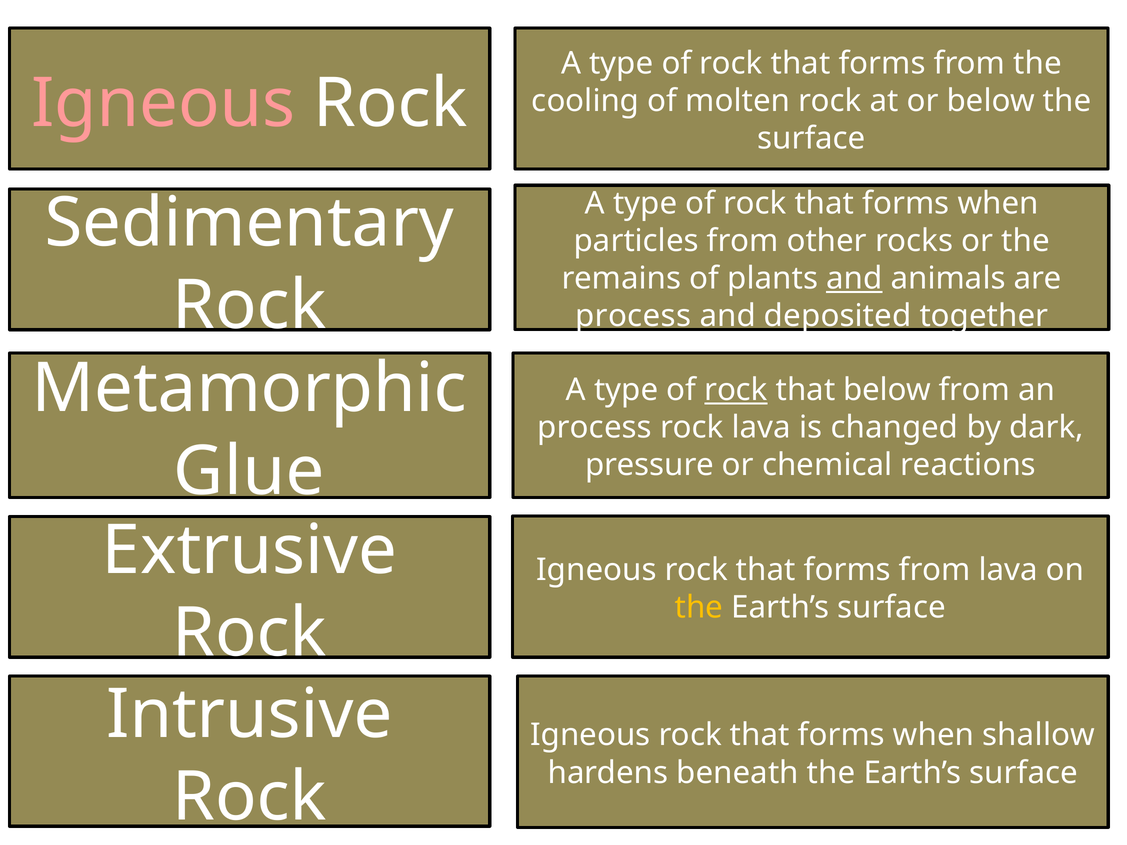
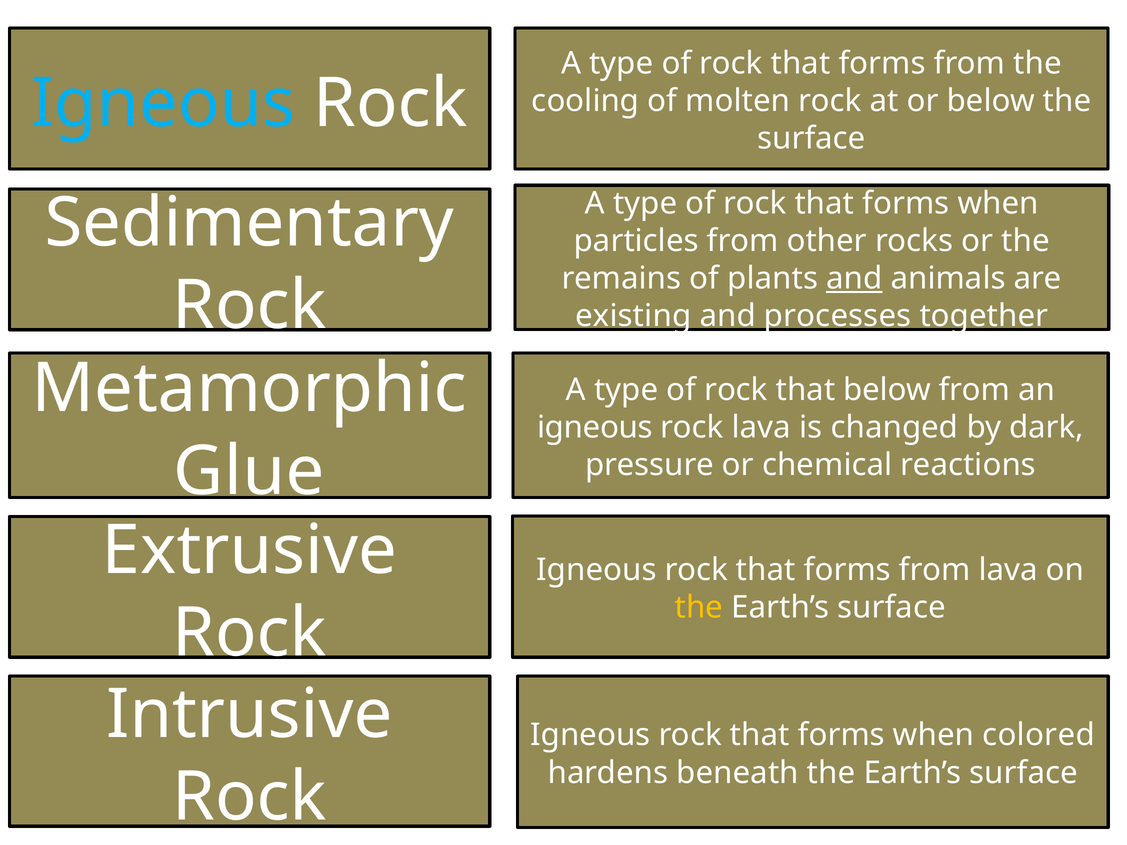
Igneous colour: pink -> light blue (163, 103)
process: process -> existing (633, 316)
deposited: deposited -> processes (838, 316)
rock underline: present -> none (736, 390)
process: process -> igneous (595, 428)
shallow: shallow -> colored (1039, 735)
